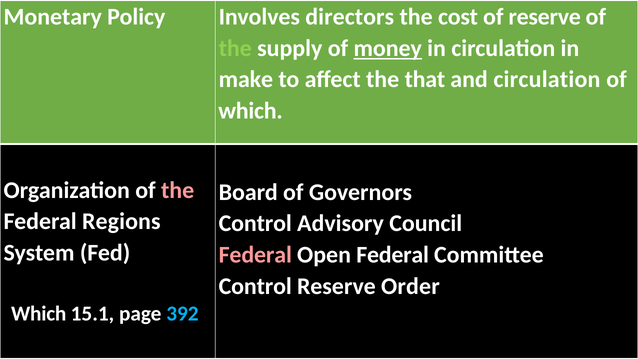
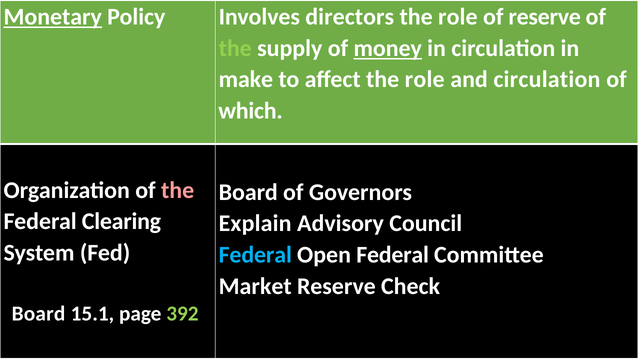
Monetary underline: none -> present (53, 17)
cost: cost -> role (458, 17)
affect the that: that -> role (425, 80)
Regions: Regions -> Clearing (121, 221)
Control: Control -> Explain (255, 223)
Federal colour: pink -> light blue (255, 255)
Control: Control -> Market (255, 286)
Order: Order -> Check (411, 286)
Which: Which -> Board (39, 313)
392 colour: light blue -> light green (182, 313)
